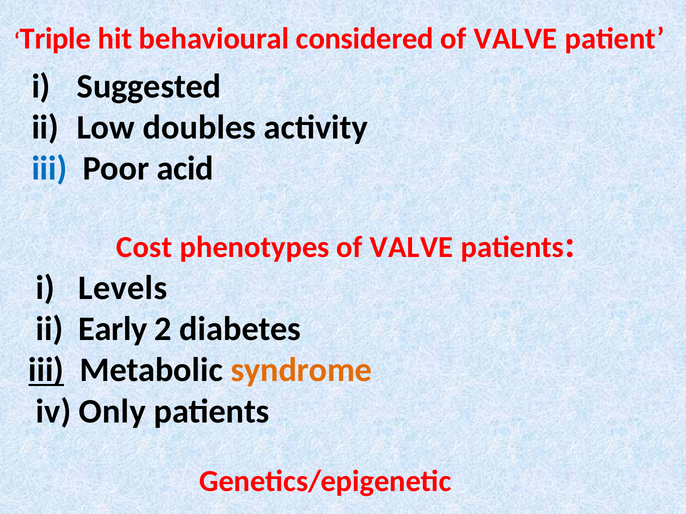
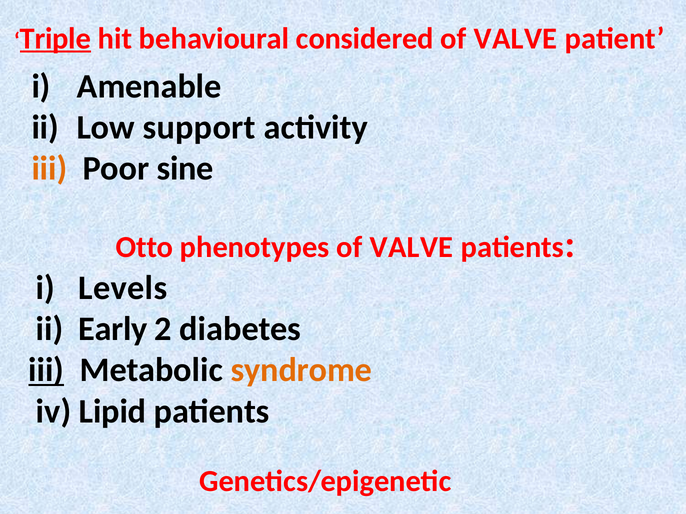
Triple underline: none -> present (55, 38)
Suggested: Suggested -> Amenable (149, 86)
doubles: doubles -> support (199, 128)
iii colour: blue -> orange (49, 169)
acid: acid -> sine (185, 169)
Cost: Cost -> Otto (145, 248)
Only: Only -> Lipid (113, 412)
